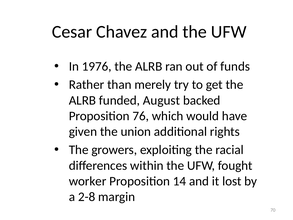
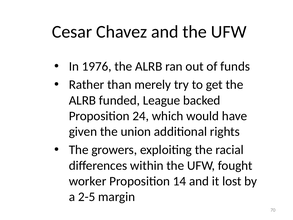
August: August -> League (162, 100)
76: 76 -> 24 (141, 116)
2-8: 2-8 -> 2-5 (87, 197)
